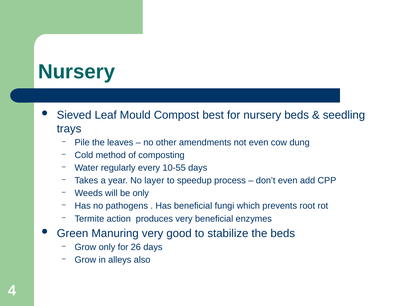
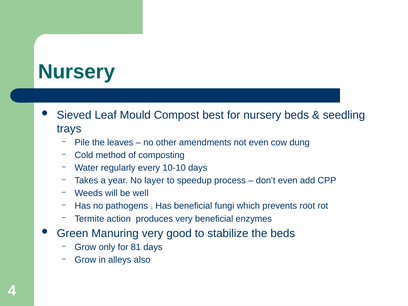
10-55: 10-55 -> 10-10 (174, 168)
be only: only -> well (141, 193)
26: 26 -> 81 (136, 247)
